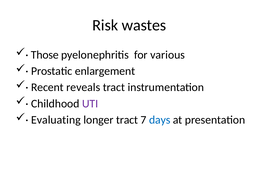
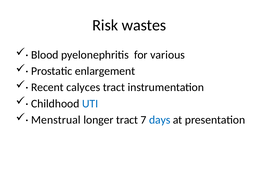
Those: Those -> Blood (45, 55)
reveals: reveals -> calyces (83, 88)
UTI colour: purple -> blue (90, 104)
Evaluating: Evaluating -> Menstrual (56, 120)
